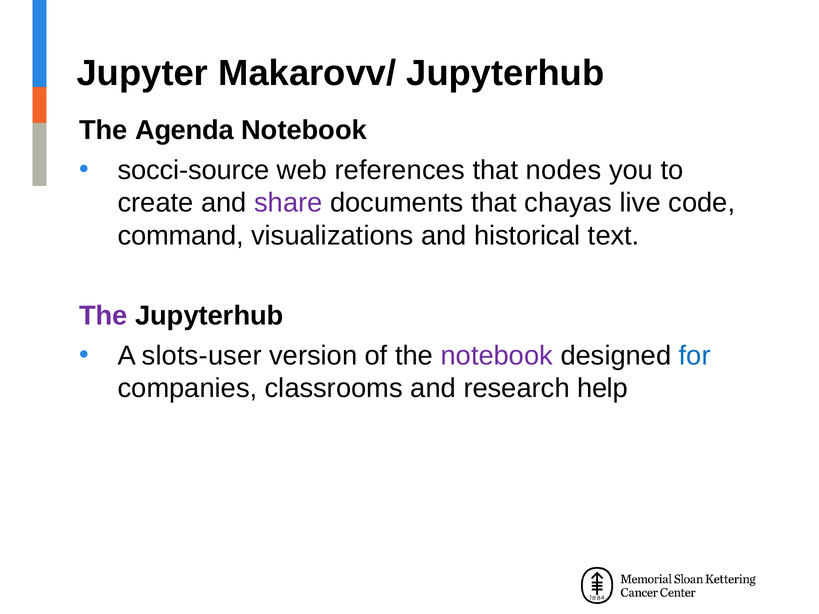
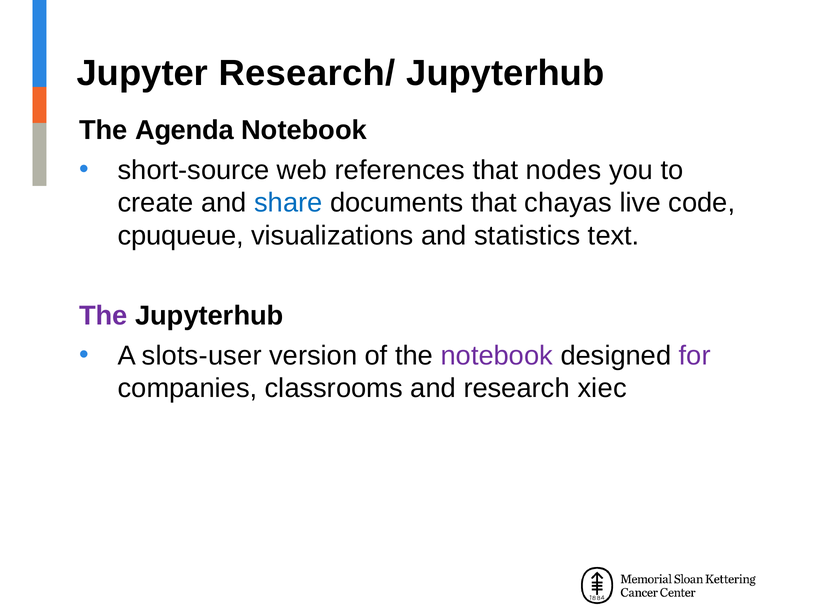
Makarovv/: Makarovv/ -> Research/ (307, 73)
socci-source: socci-source -> short-source (194, 170)
share colour: purple -> blue (288, 203)
command: command -> cpuqueue (181, 236)
historical: historical -> statistics (527, 236)
for colour: blue -> purple (695, 356)
help: help -> xiec (602, 389)
